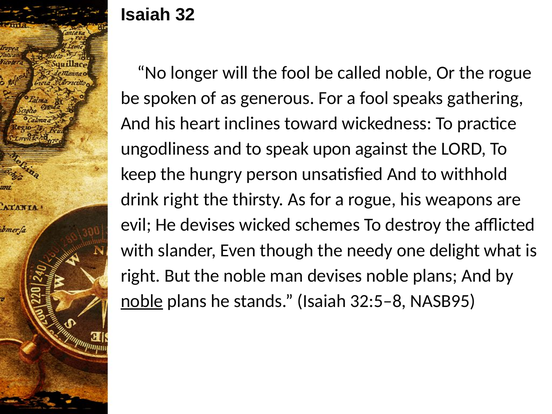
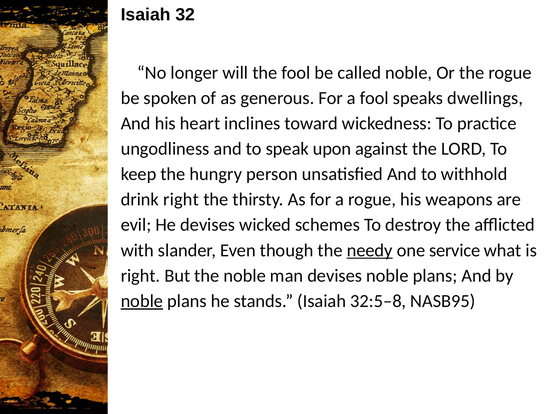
gathering: gathering -> dwellings (485, 98)
needy underline: none -> present (370, 250)
delight: delight -> service (455, 250)
